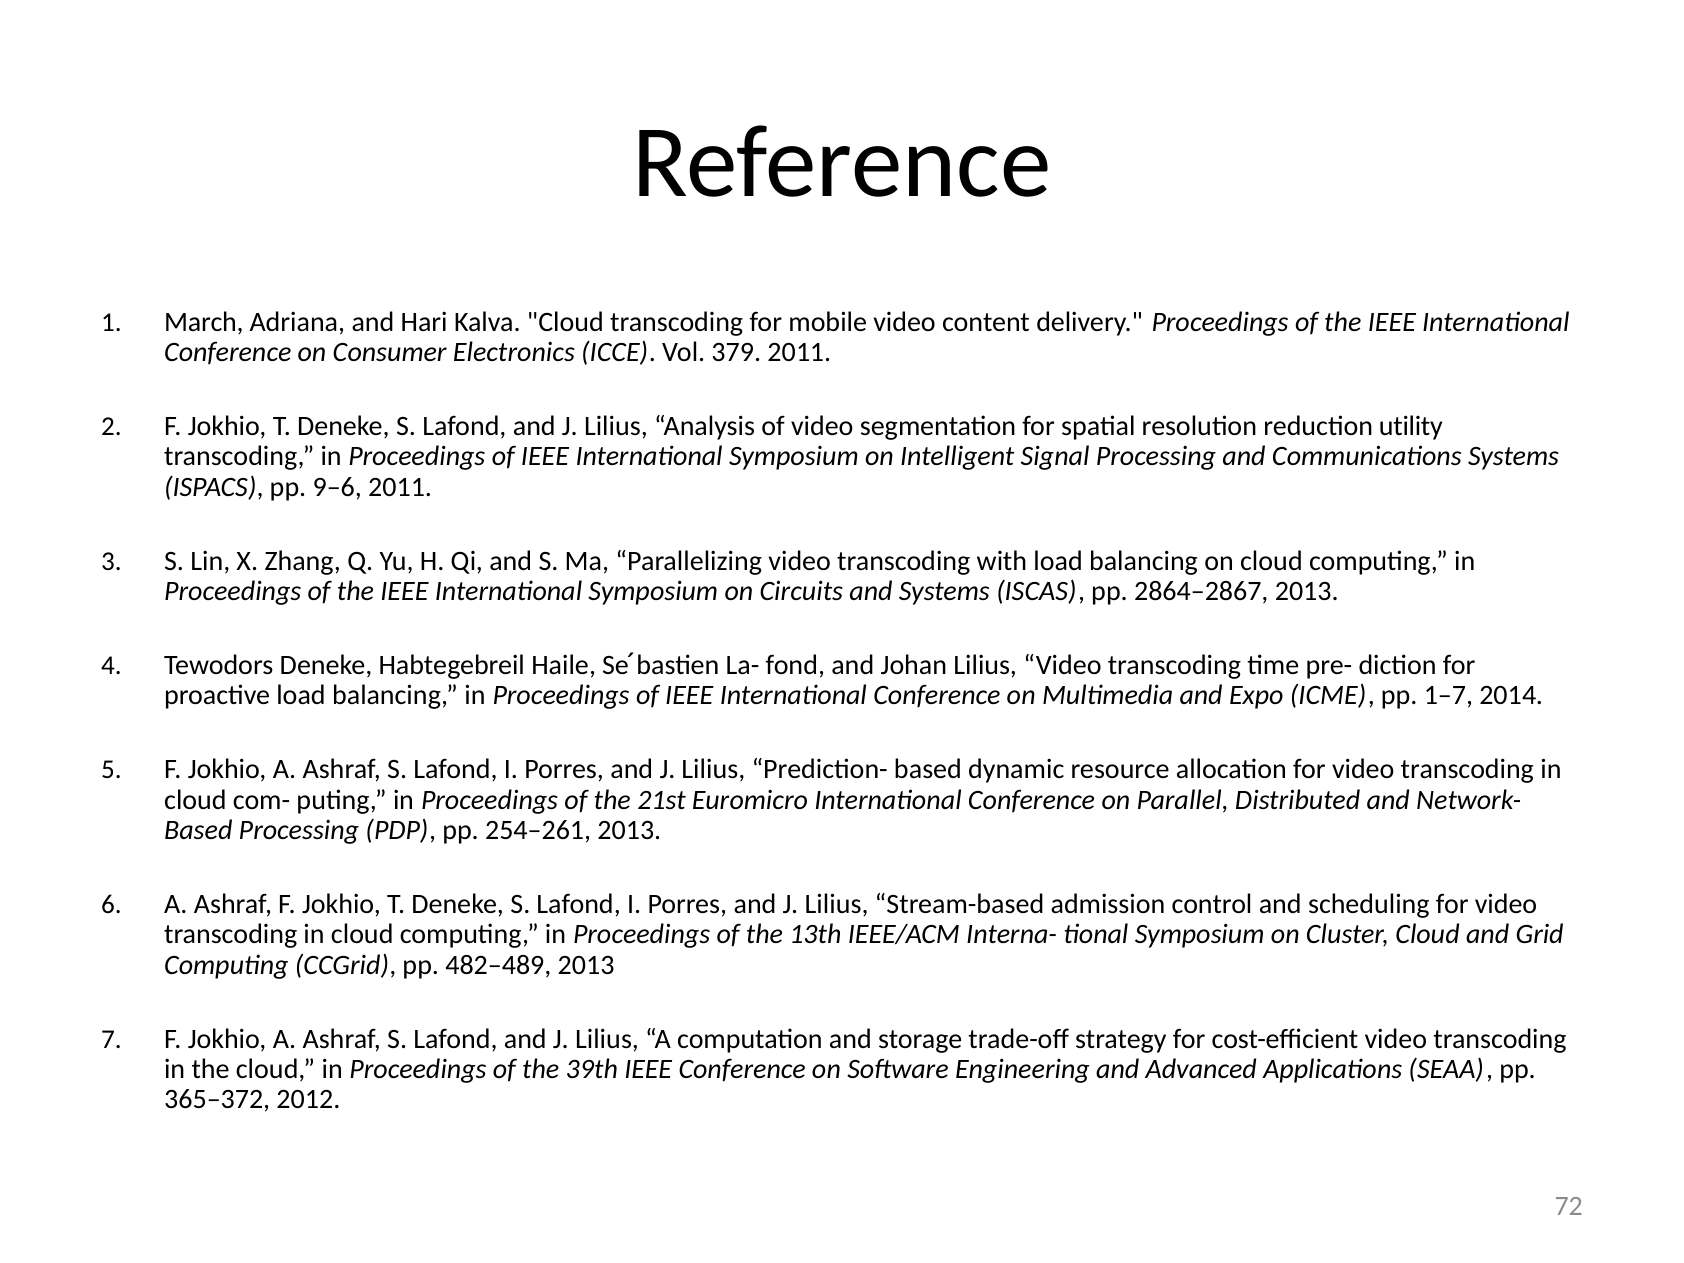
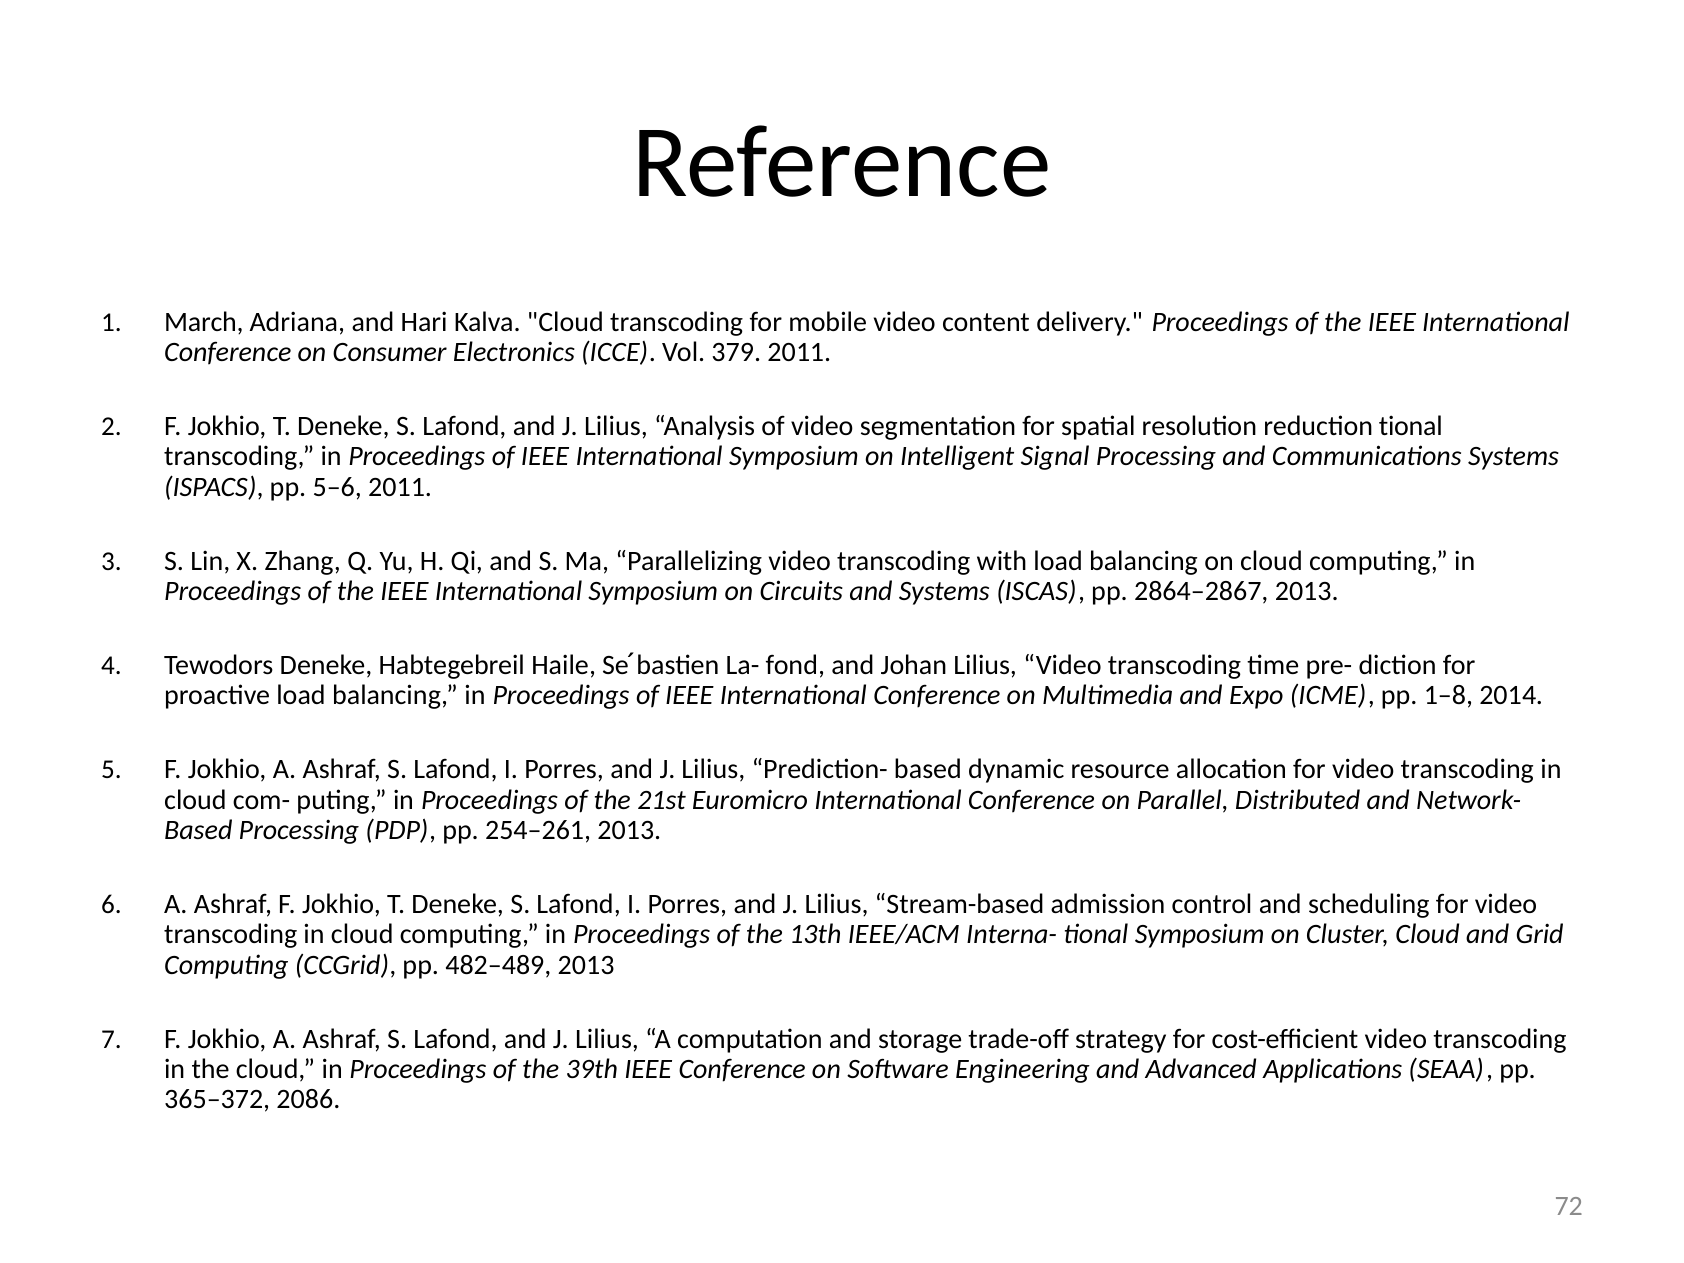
reduction utility: utility -> tional (1411, 426)
9–6: 9–6 -> 5–6 (337, 487)
1–7: 1–7 -> 1–8 (1448, 696)
2012: 2012 -> 2086 (308, 1100)
